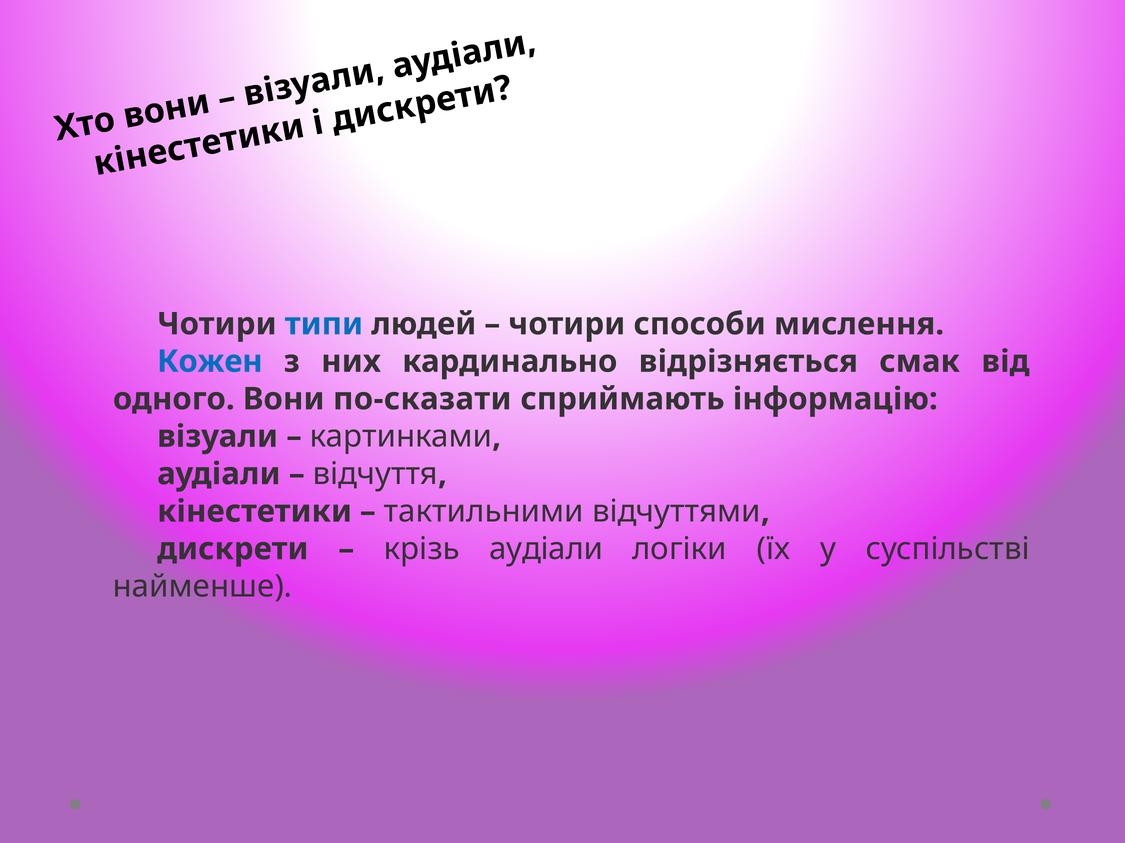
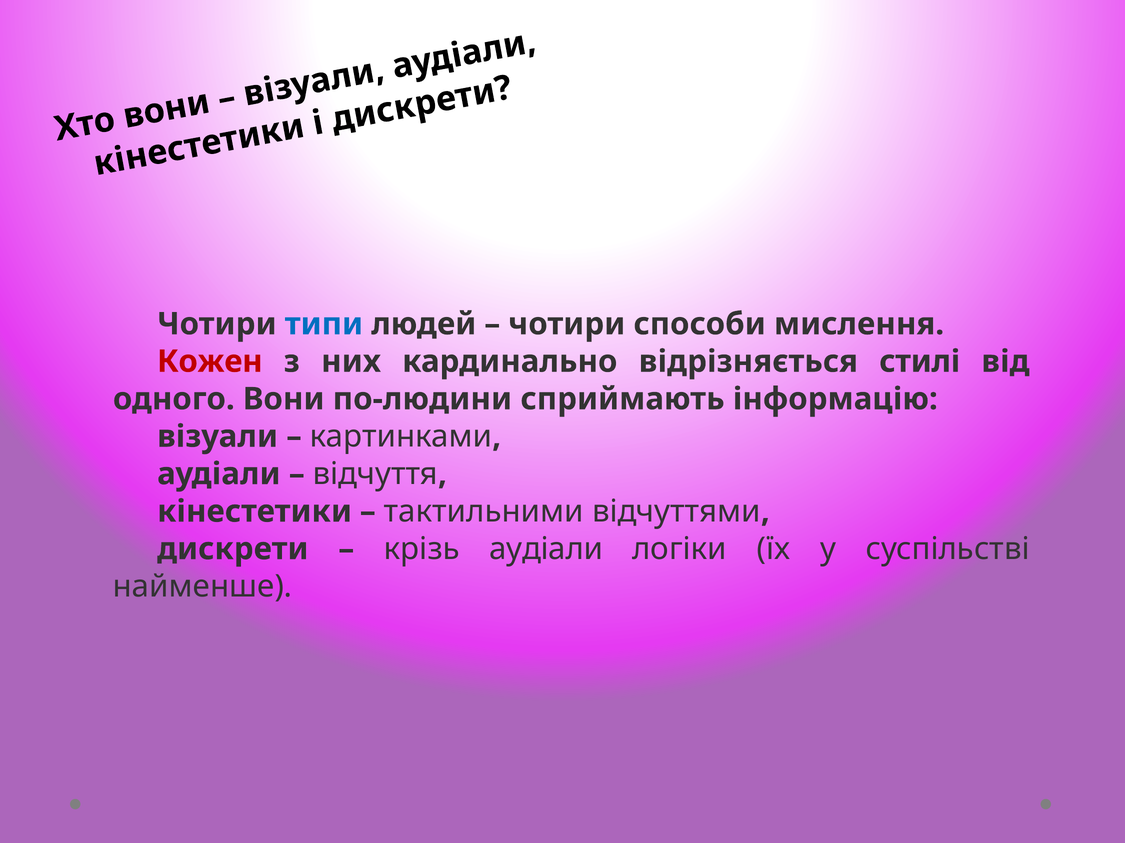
Кожен colour: blue -> red (210, 362)
смак: смак -> стилі (920, 362)
по-сказати: по-сказати -> по-людини (422, 399)
